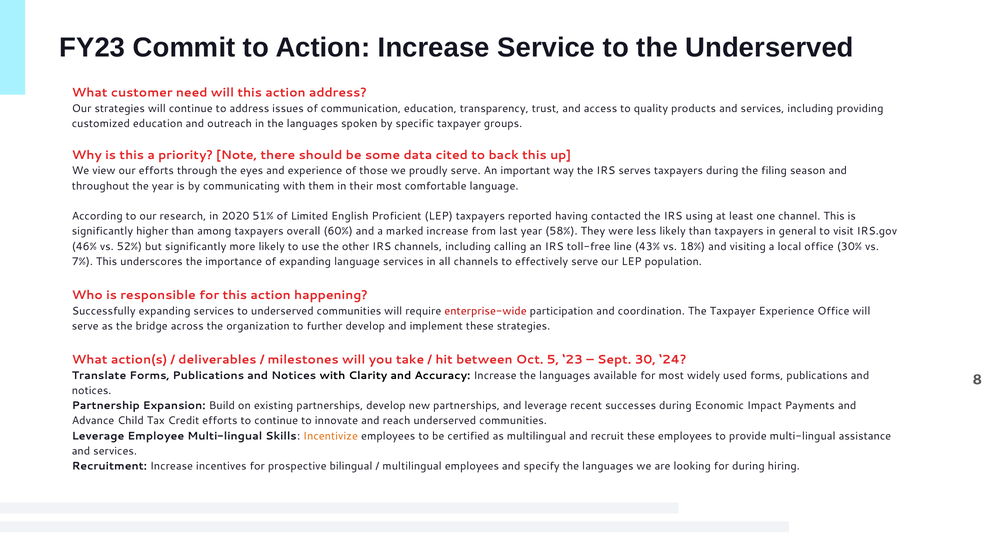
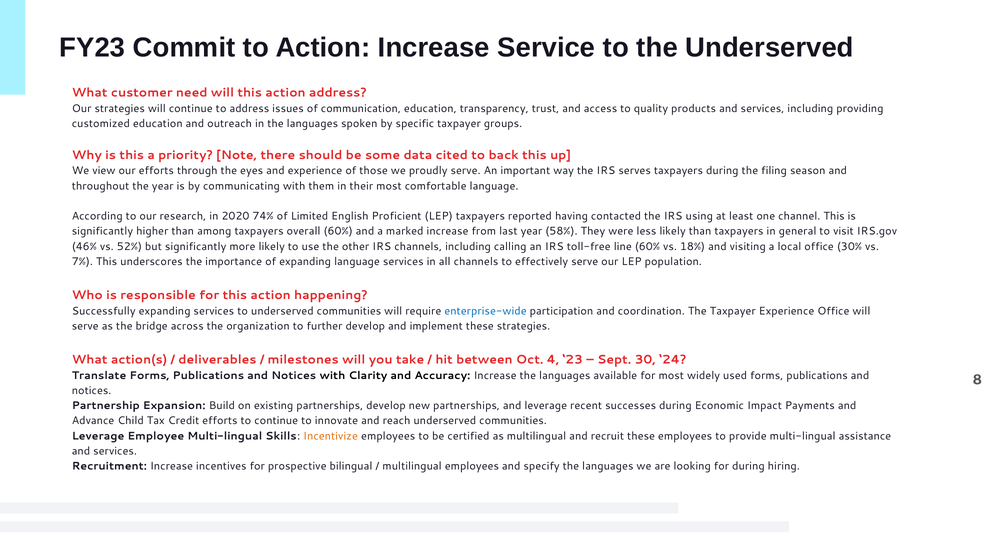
51%: 51% -> 74% (263, 216)
line 43%: 43% -> 60% (647, 246)
enterprise-wide colour: red -> blue (486, 311)
5: 5 -> 4 (553, 359)
